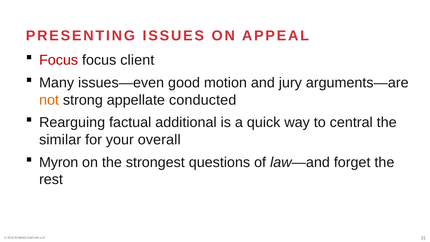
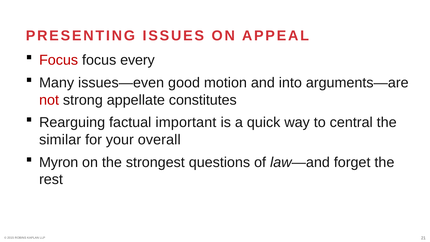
client: client -> every (137, 60)
jury: jury -> into (290, 83)
not colour: orange -> red (49, 100)
conducted: conducted -> constitutes (203, 100)
additional: additional -> important (186, 123)
